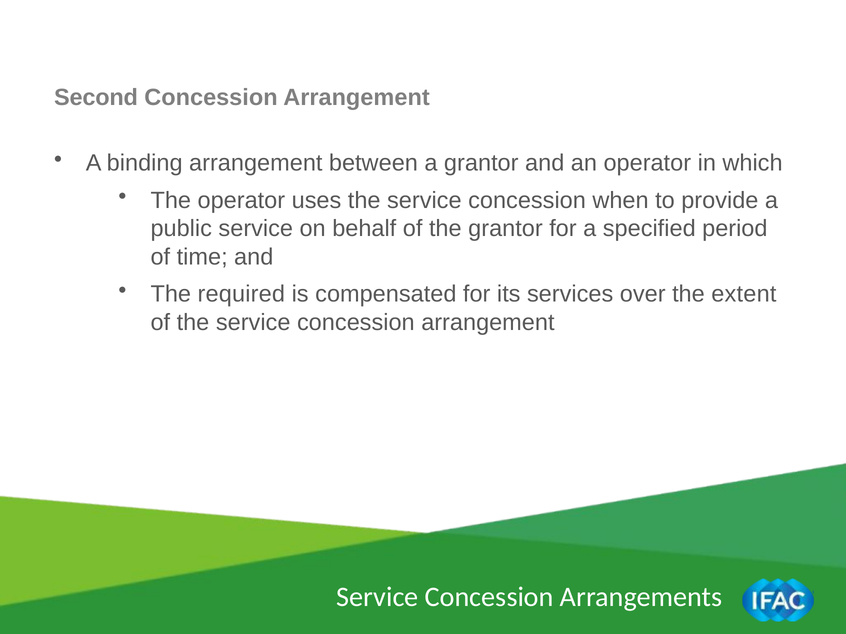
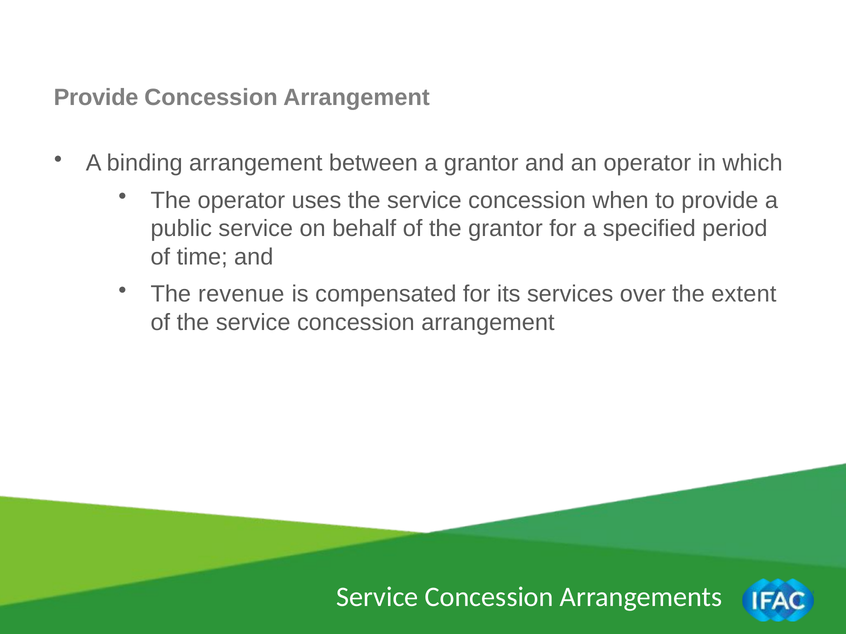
Second: Second -> Provide (96, 98)
required: required -> revenue (241, 294)
